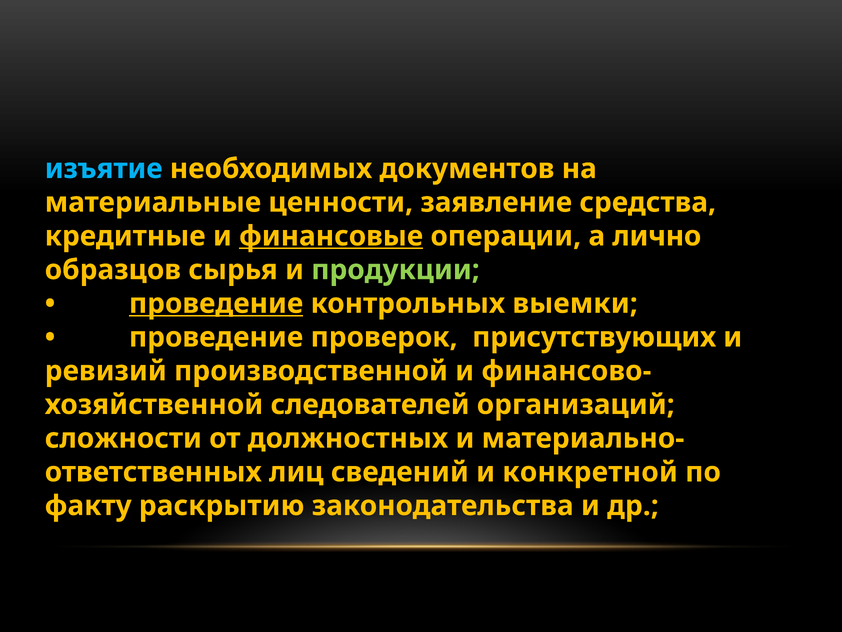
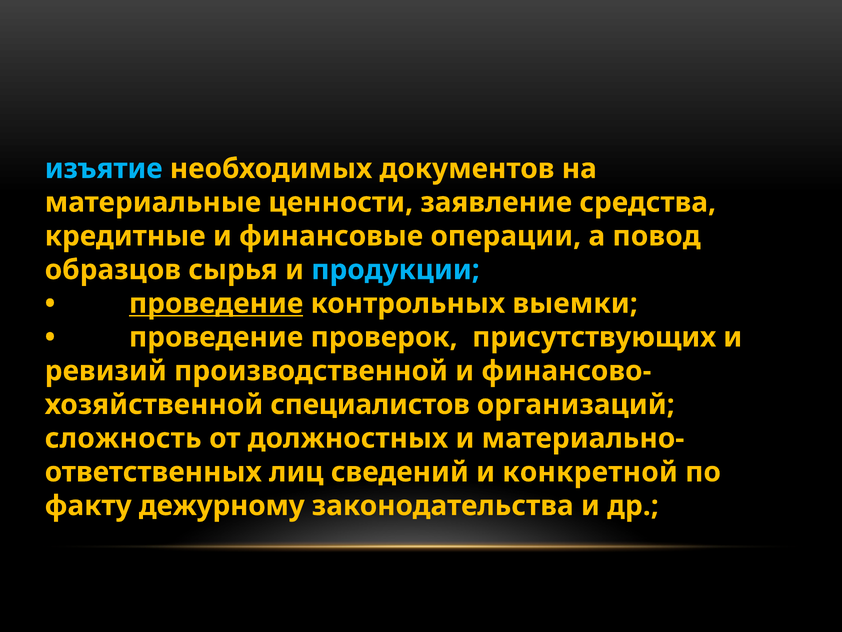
финансовые underline: present -> none (331, 236)
лично: лично -> повод (657, 236)
продукции colour: light green -> light blue (396, 270)
следователей: следователей -> специалистов (370, 404)
сложности: сложности -> сложность (123, 438)
раскрытию: раскрытию -> дежурному (222, 505)
